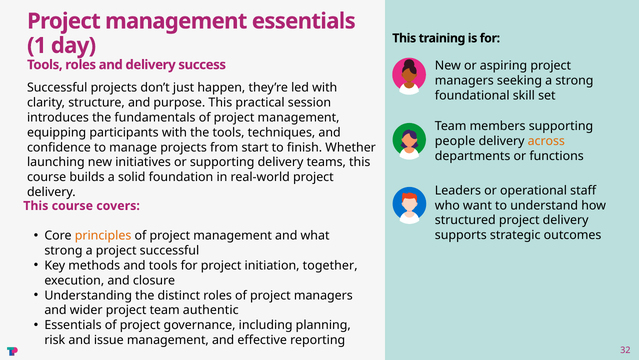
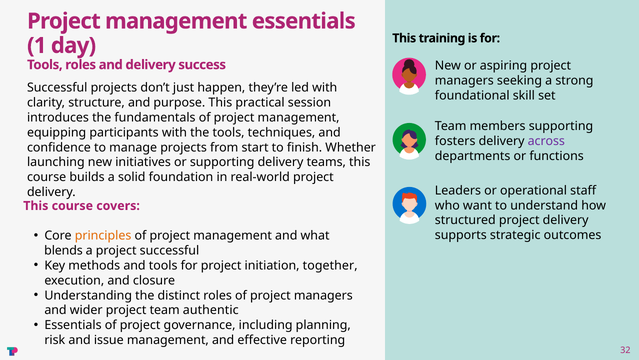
people: people -> fosters (455, 141)
across colour: orange -> purple (546, 141)
strong: strong -> blends (63, 250)
